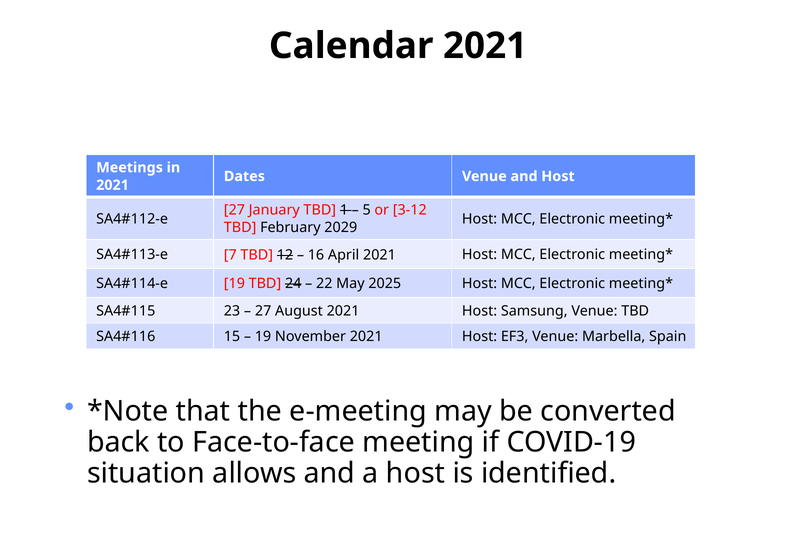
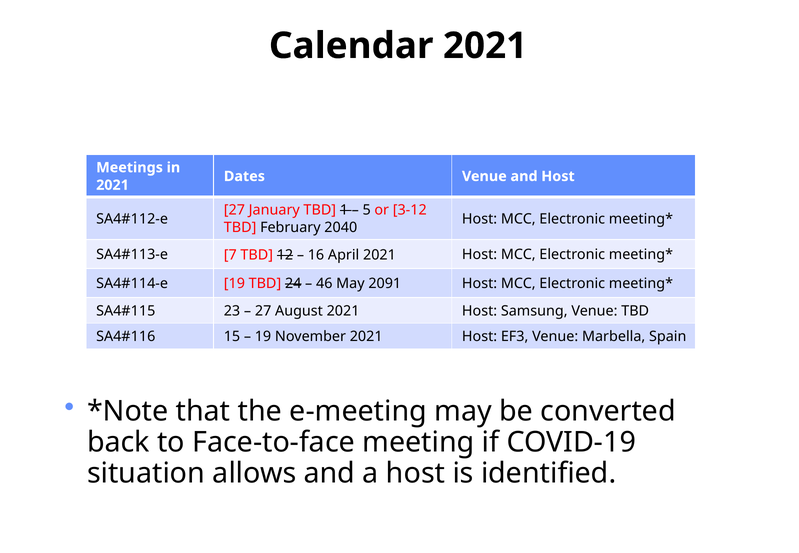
2029: 2029 -> 2040 (341, 228)
22: 22 -> 46 (324, 284)
2025: 2025 -> 2091 (385, 284)
